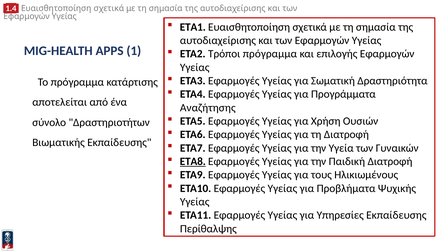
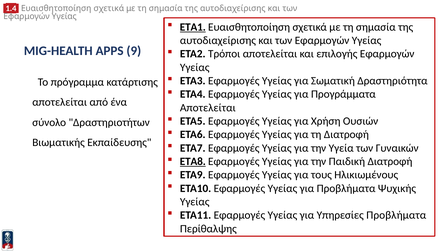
ETA1 underline: none -> present (193, 27)
1: 1 -> 9 (134, 51)
Τρόποι πρόγραμμα: πρόγραμμα -> αποτελείται (270, 54)
Αναζήτησης: Αναζήτησης -> Αποτελείται (208, 108)
Υπηρεσίες Εκπαίδευσης: Εκπαίδευσης -> Προβλήματα (396, 215)
